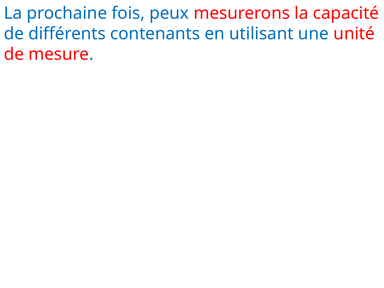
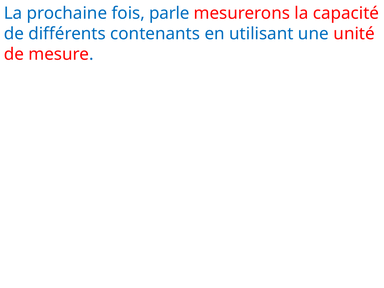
peux: peux -> parle (169, 13)
